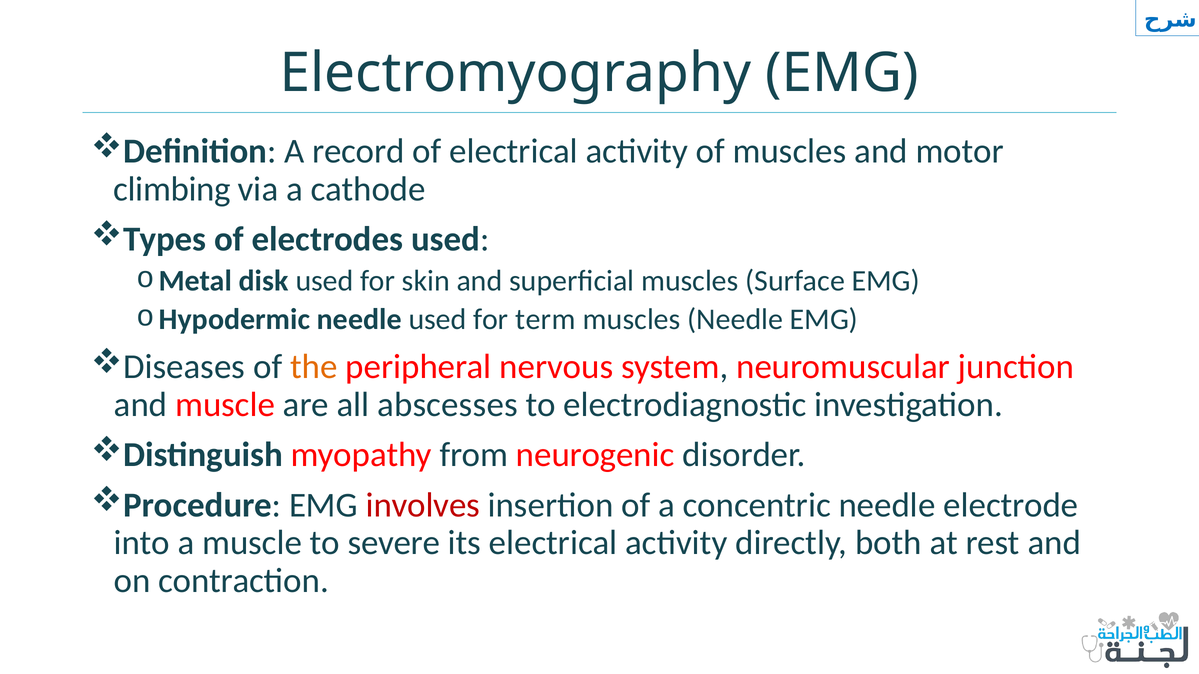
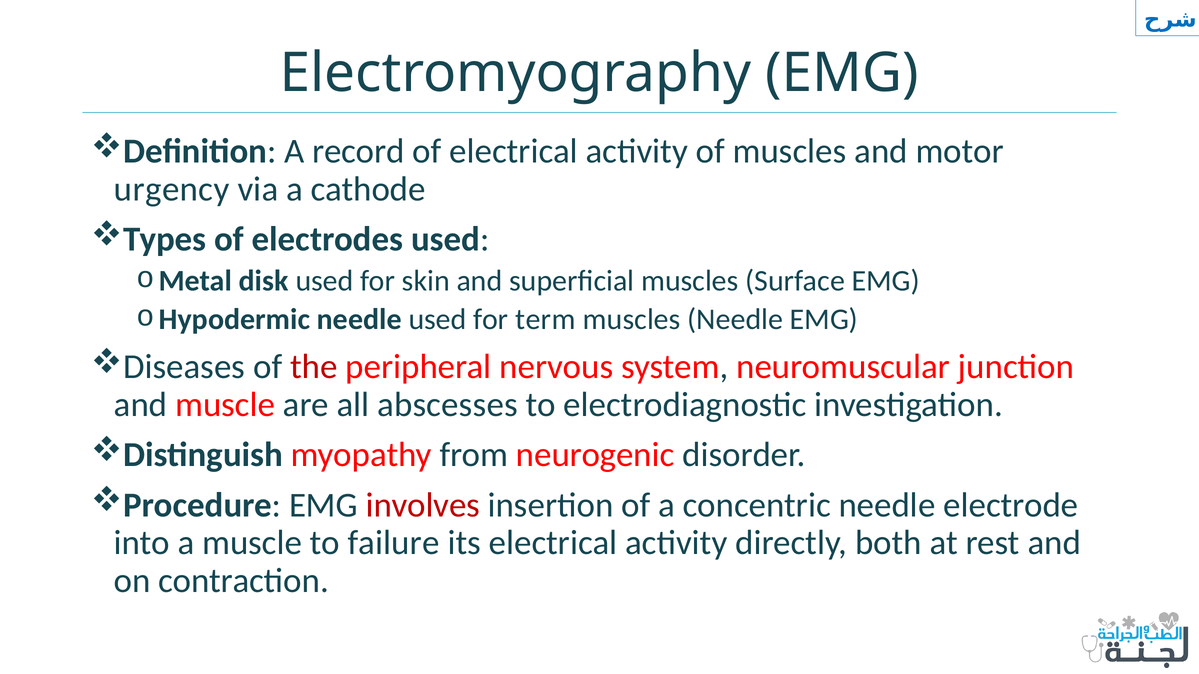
climbing: climbing -> urgency (172, 189)
the colour: orange -> red (314, 367)
severe: severe -> failure (394, 543)
